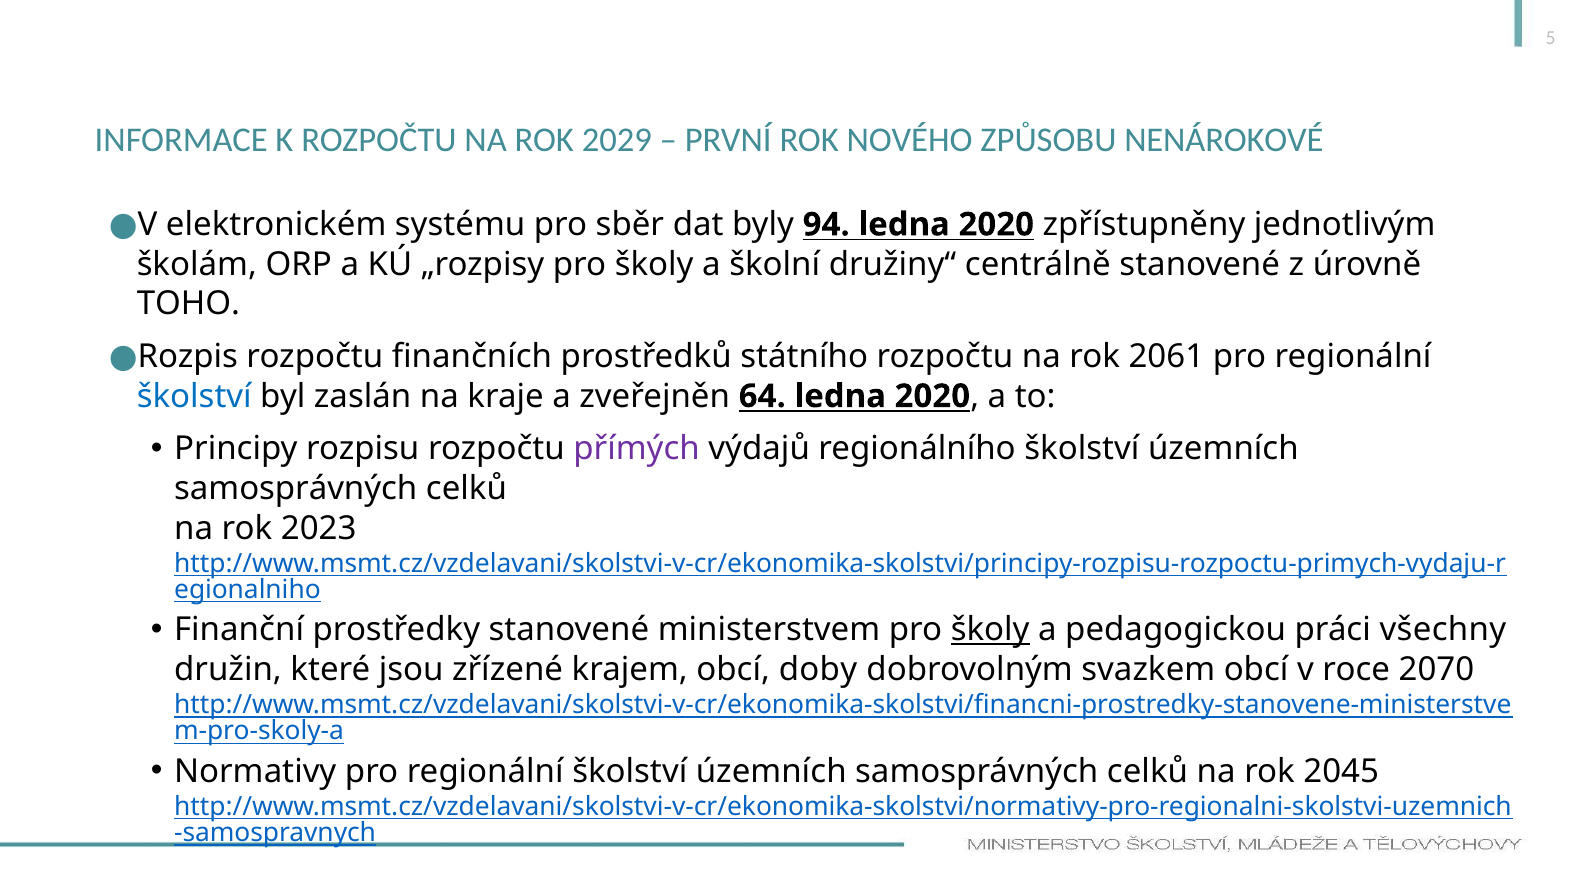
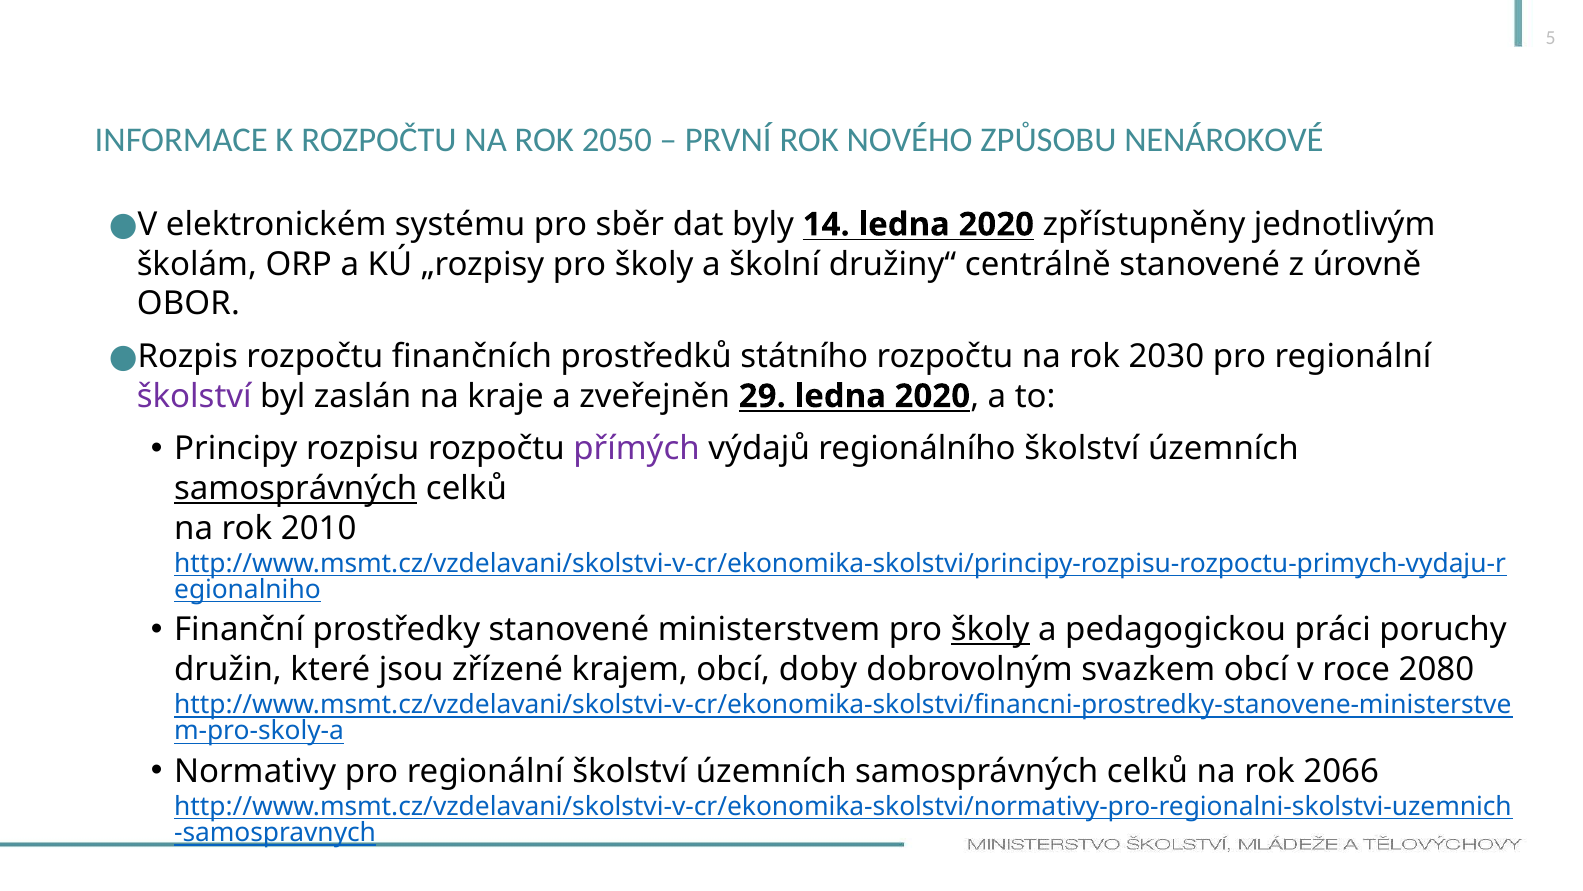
2029: 2029 -> 2050 (617, 140)
94: 94 -> 14 (826, 224)
TOHO: TOHO -> OBOR (188, 304)
2061: 2061 -> 2030 (1166, 356)
školství colour: blue -> purple (194, 396)
64: 64 -> 29 (762, 396)
samosprávných underline: none -> present (296, 488)
2023: 2023 -> 2010 (319, 528)
všechny: všechny -> poruchy (1443, 630)
2070: 2070 -> 2080 (1436, 669)
2045: 2045 -> 2066 (1341, 771)
